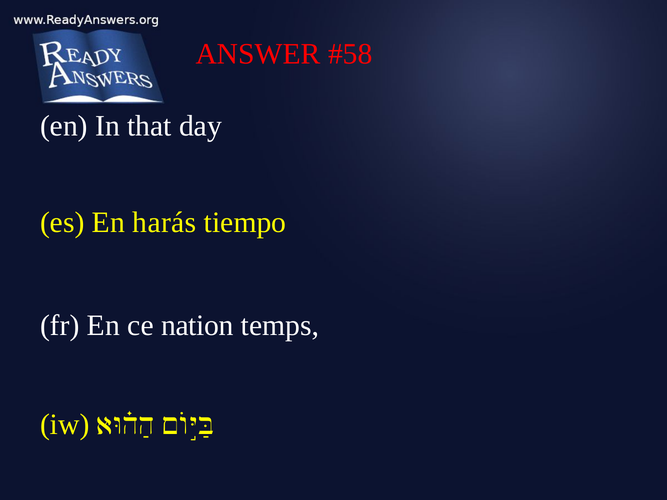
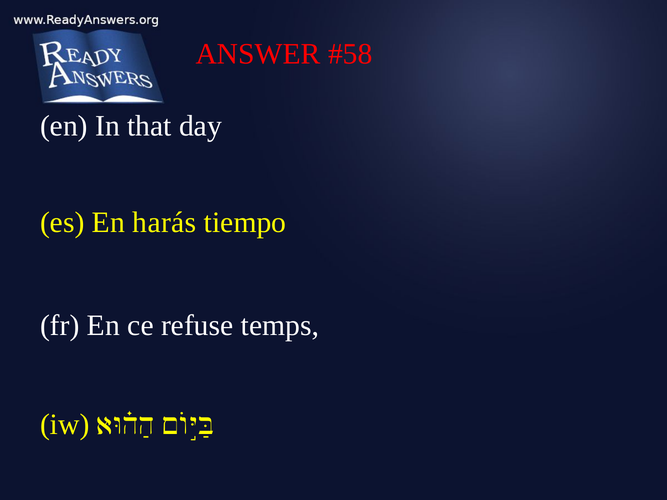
nation: nation -> refuse (197, 325)
